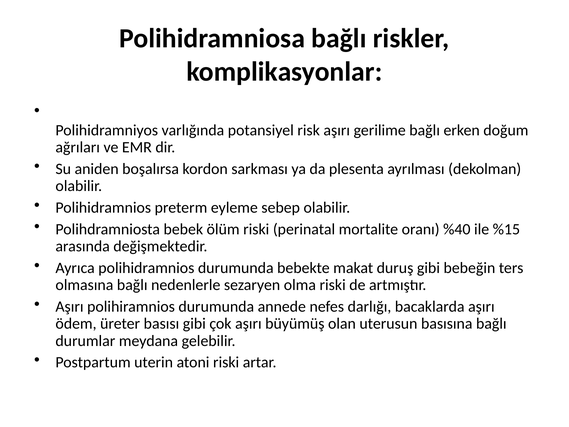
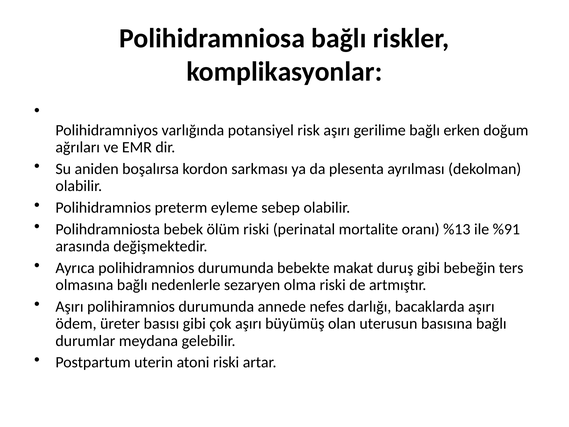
%40: %40 -> %13 (457, 229)
%15: %15 -> %91 (506, 229)
